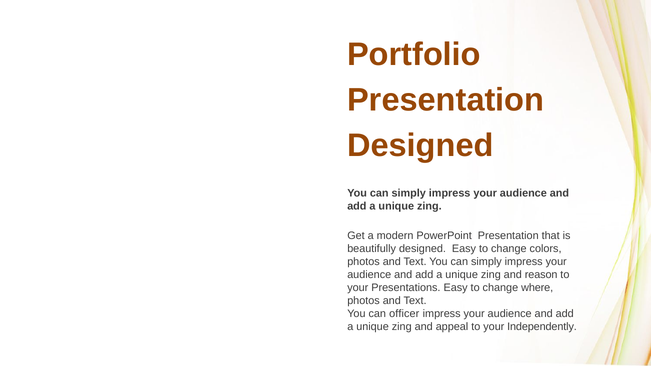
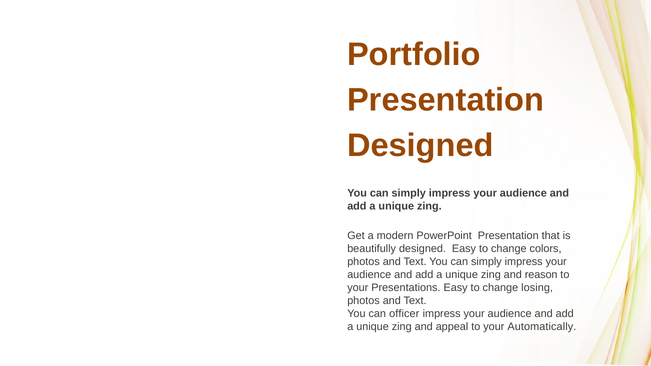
where: where -> losing (537, 288)
Independently: Independently -> Automatically (542, 327)
